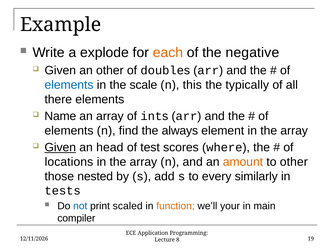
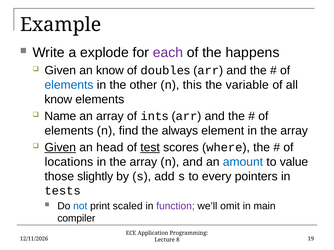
each colour: orange -> purple (168, 53)
negative: negative -> happens (253, 53)
an other: other -> know (110, 71)
scale: scale -> other (143, 85)
typically: typically -> variable (247, 85)
there: there -> know (58, 100)
test underline: none -> present (150, 148)
amount colour: orange -> blue (243, 162)
to other: other -> value (294, 162)
nested: nested -> slightly (95, 177)
similarly: similarly -> pointers (256, 177)
function colour: orange -> purple (175, 206)
your: your -> omit (230, 206)
